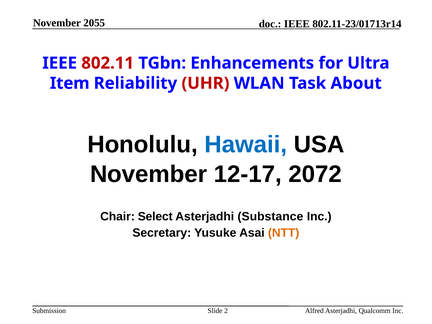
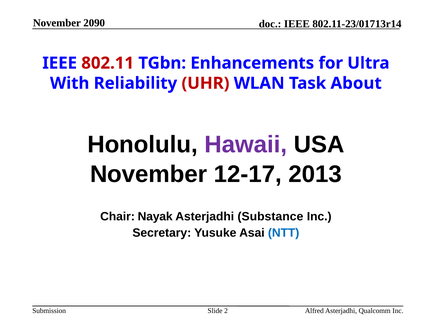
2055: 2055 -> 2090 (94, 23)
Item: Item -> With (70, 83)
Hawaii colour: blue -> purple (246, 145)
2072: 2072 -> 2013 (315, 174)
Select: Select -> Nayak (155, 216)
NTT colour: orange -> blue (284, 233)
